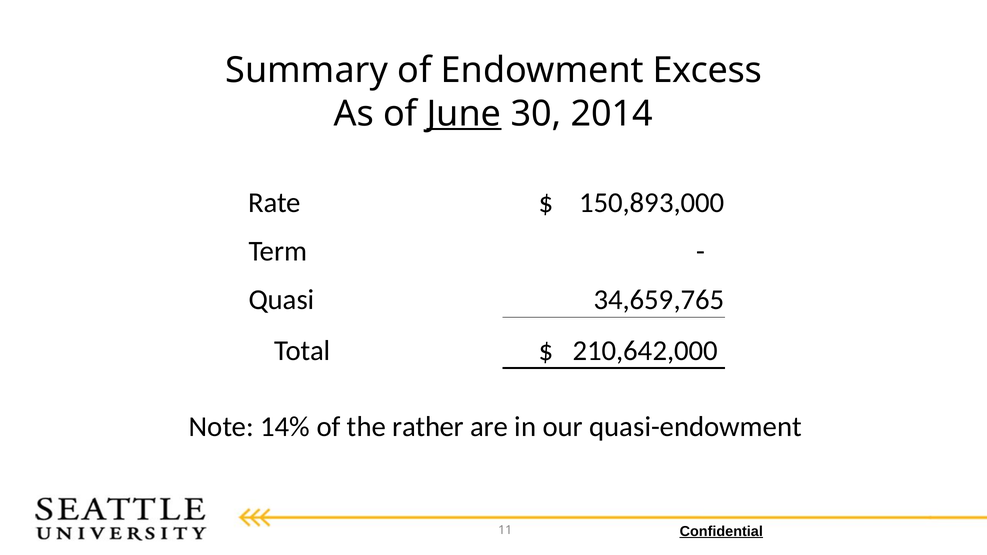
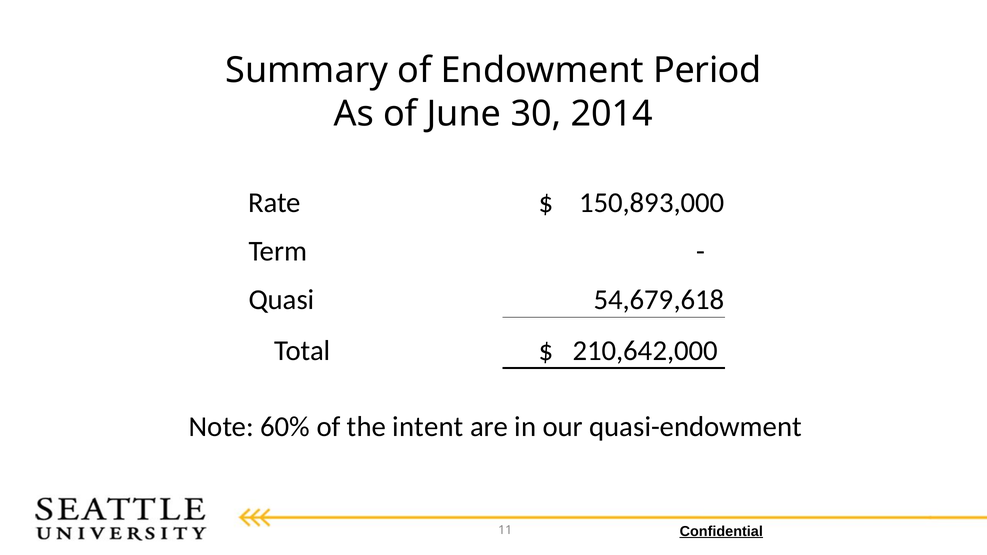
Excess: Excess -> Period (707, 70)
June underline: present -> none (464, 114)
34,659,765: 34,659,765 -> 54,679,618 (659, 300)
14%: 14% -> 60% (285, 427)
rather: rather -> intent (428, 427)
